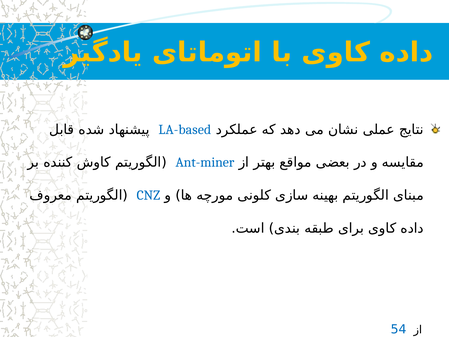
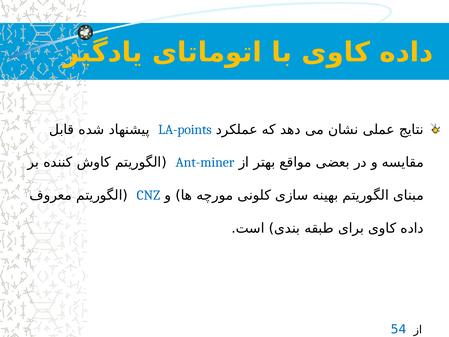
LA-based: LA-based -> LA-points (185, 129)
